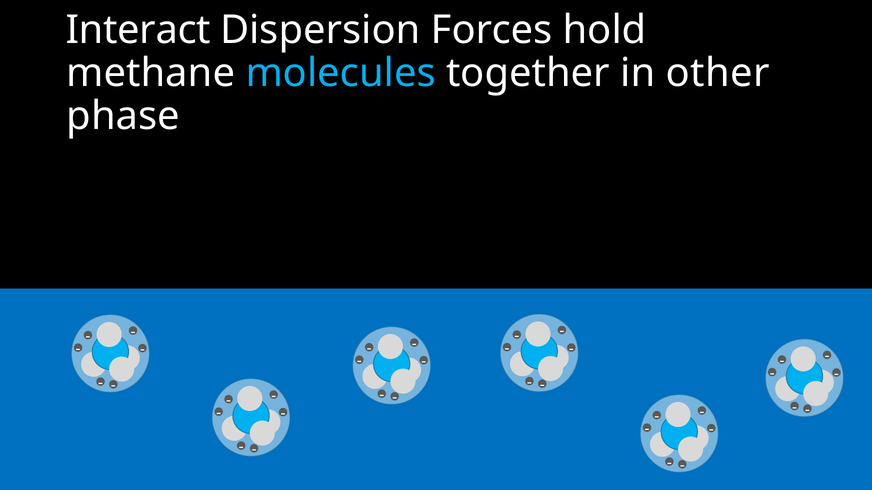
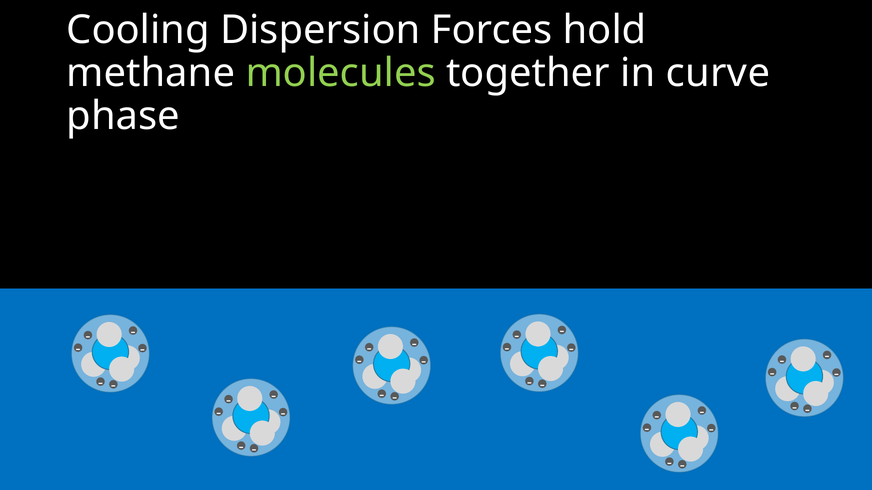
Interact: Interact -> Cooling (138, 30)
molecules colour: light blue -> light green (341, 73)
other: other -> curve (718, 73)
